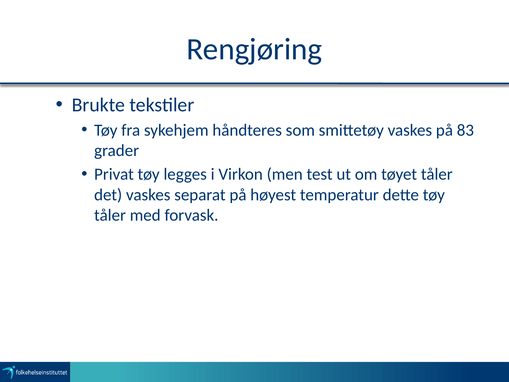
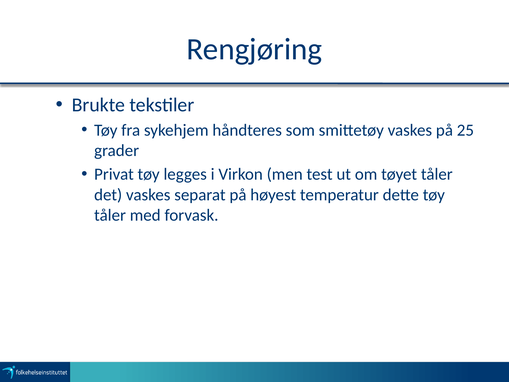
83: 83 -> 25 (465, 130)
